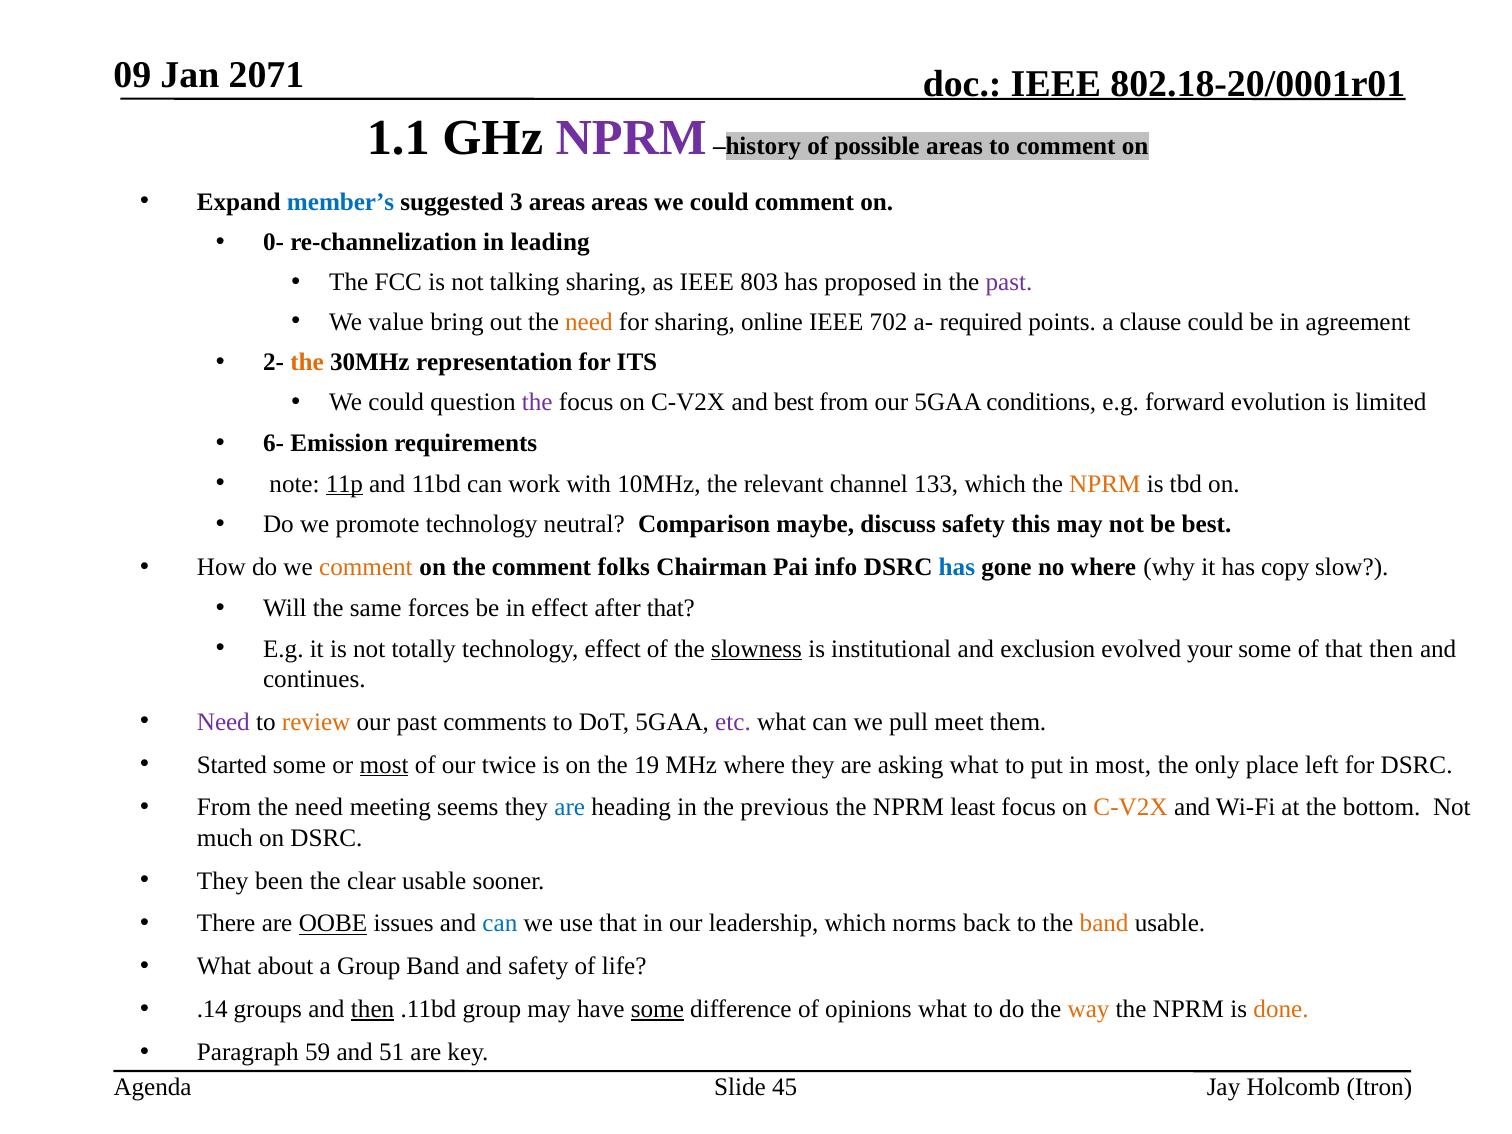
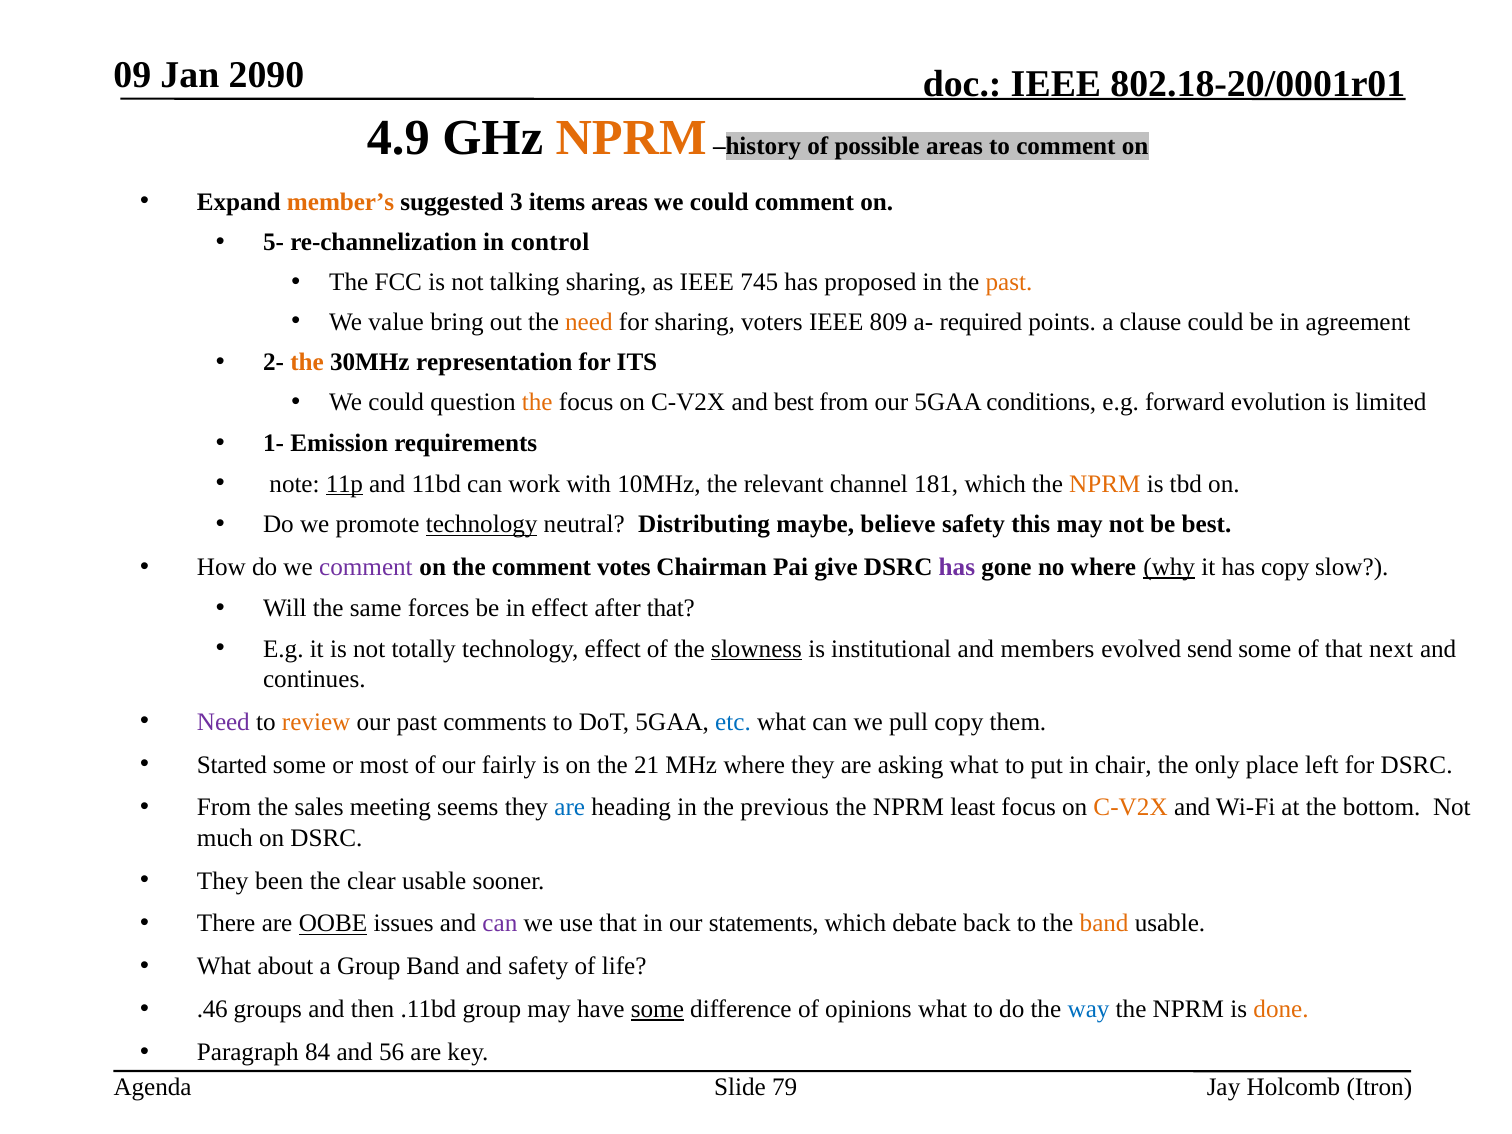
2071: 2071 -> 2090 (266, 75)
1.1: 1.1 -> 4.9 (398, 138)
NPRM colour: purple -> orange (631, 138)
member’s colour: blue -> orange (341, 202)
3 areas: areas -> items (557, 202)
0-: 0- -> 5- (274, 243)
leading: leading -> control (550, 243)
803: 803 -> 745 (759, 282)
past colour: purple -> orange (1009, 282)
online: online -> voters (772, 322)
702: 702 -> 809 (889, 322)
the colour: purple -> orange (537, 402)
6-: 6- -> 1- (274, 443)
133: 133 -> 181 (936, 484)
technology underline: none -> present (482, 525)
Comparison: Comparison -> Distributing (704, 525)
discuss: discuss -> believe (898, 525)
comment colour: orange -> purple (366, 567)
folks: folks -> votes (624, 567)
info: info -> give (836, 567)
has colour: blue -> purple (957, 567)
why underline: none -> present (1169, 567)
exclusion: exclusion -> members (1048, 649)
your: your -> send (1210, 649)
that then: then -> next (1391, 649)
etc colour: purple -> blue (733, 722)
pull meet: meet -> copy (959, 722)
most underline: present -> none (384, 765)
twice: twice -> fairly (509, 765)
19: 19 -> 21 (647, 765)
in most: most -> chair (1123, 765)
From the need: need -> sales (319, 808)
can colour: blue -> purple (500, 924)
leadership: leadership -> statements (764, 924)
norms: norms -> debate (925, 924)
.14: .14 -> .46 (212, 1009)
then underline: present -> none (373, 1009)
way colour: orange -> blue (1089, 1009)
59: 59 -> 84 (318, 1052)
51: 51 -> 56 (392, 1052)
45: 45 -> 79 (785, 1088)
